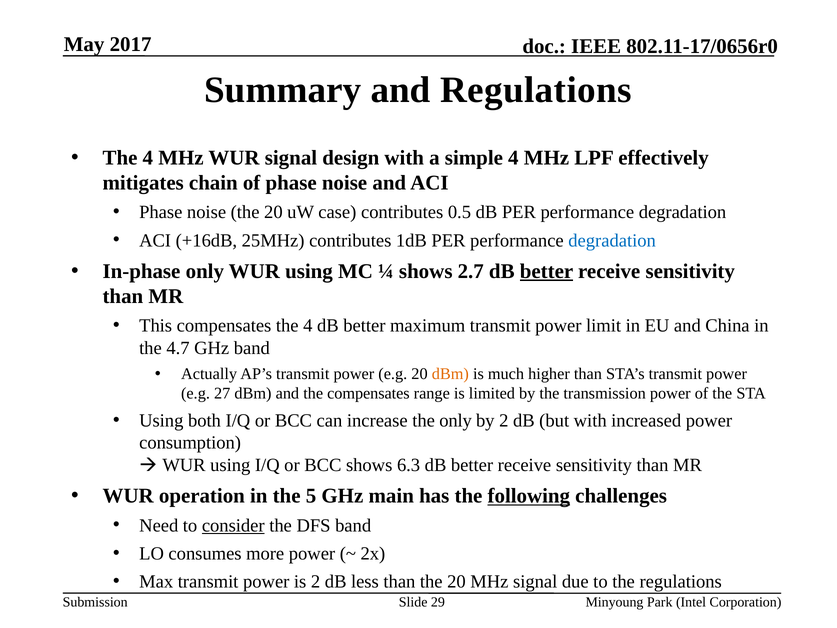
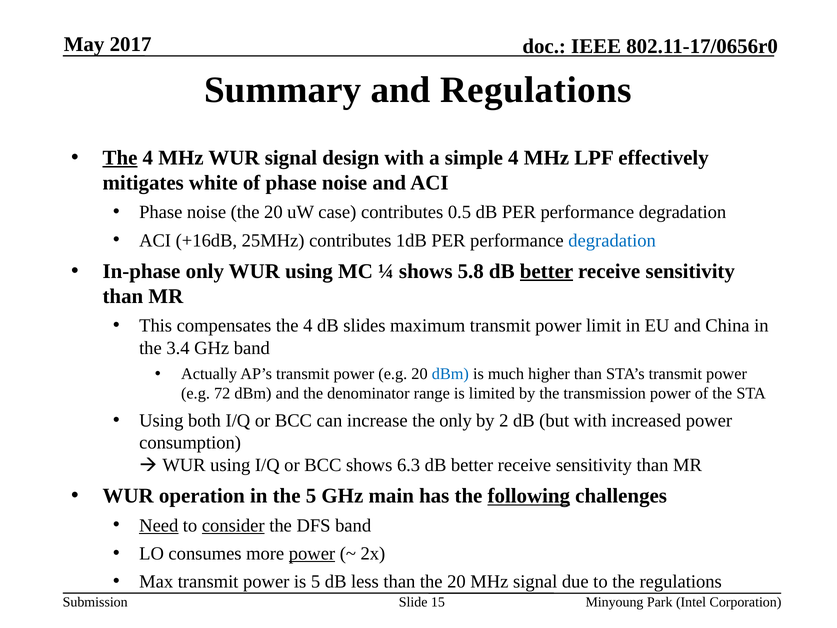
The underline: none -> present (120, 158)
chain: chain -> white (213, 183)
2.7: 2.7 -> 5.8 (471, 271)
4 dB better: better -> slides (364, 326)
4.7: 4.7 -> 3.4 (178, 348)
dBm colour: orange -> blue (450, 374)
27: 27 -> 72 (222, 393)
the compensates: compensates -> denominator (368, 393)
Need underline: none -> present (159, 525)
power underline: none -> present (312, 553)
is 2: 2 -> 5 (316, 581)
29: 29 -> 15 (438, 602)
